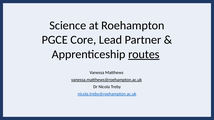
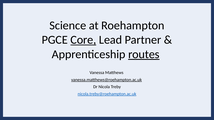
Core underline: none -> present (83, 40)
